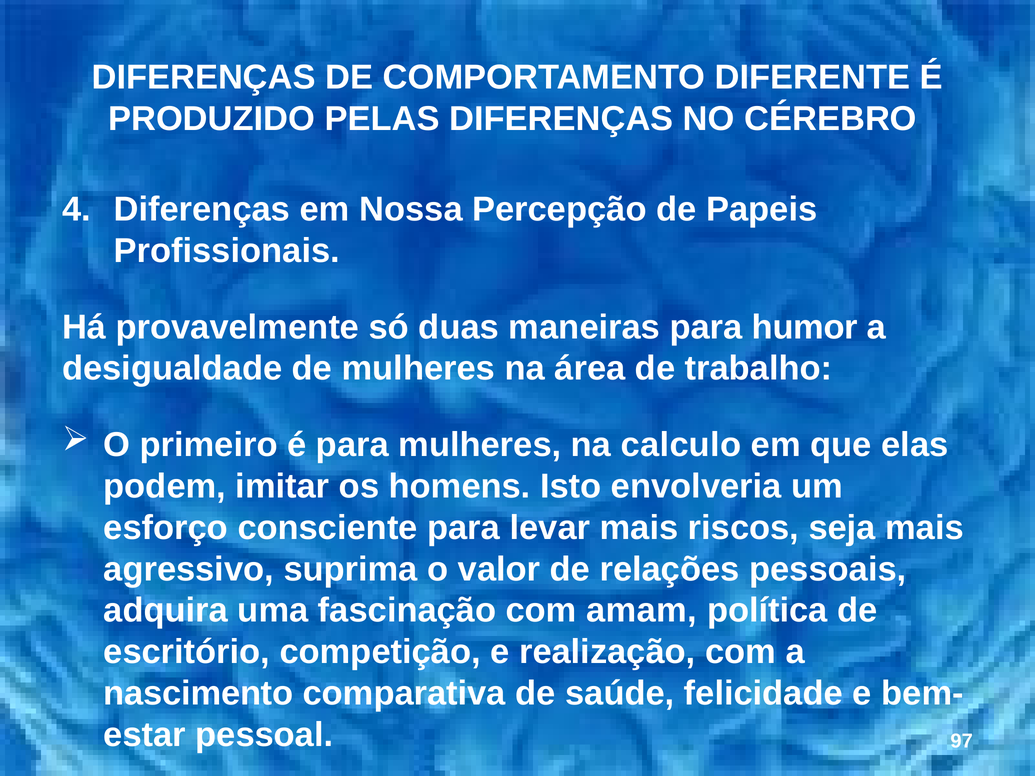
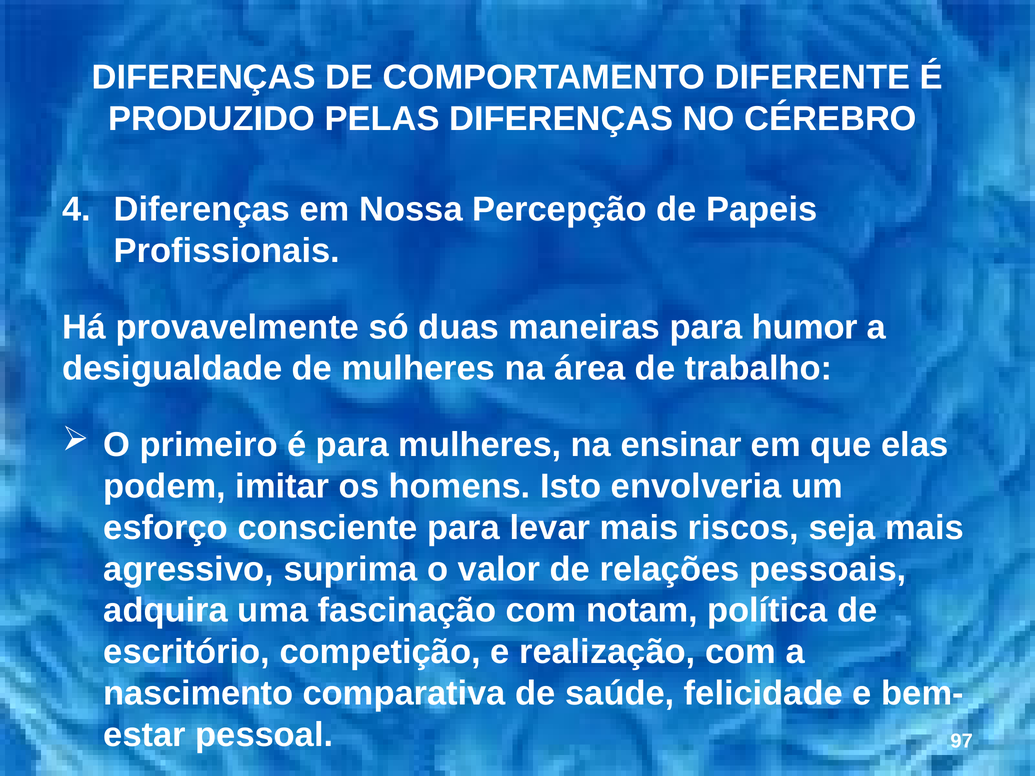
calculo: calculo -> ensinar (681, 445)
amam: amam -> notam (642, 611)
